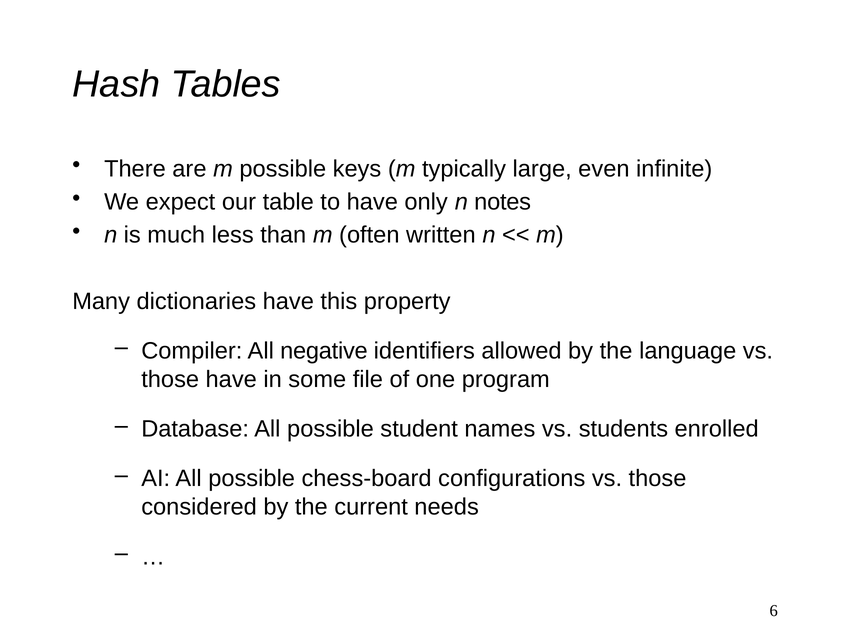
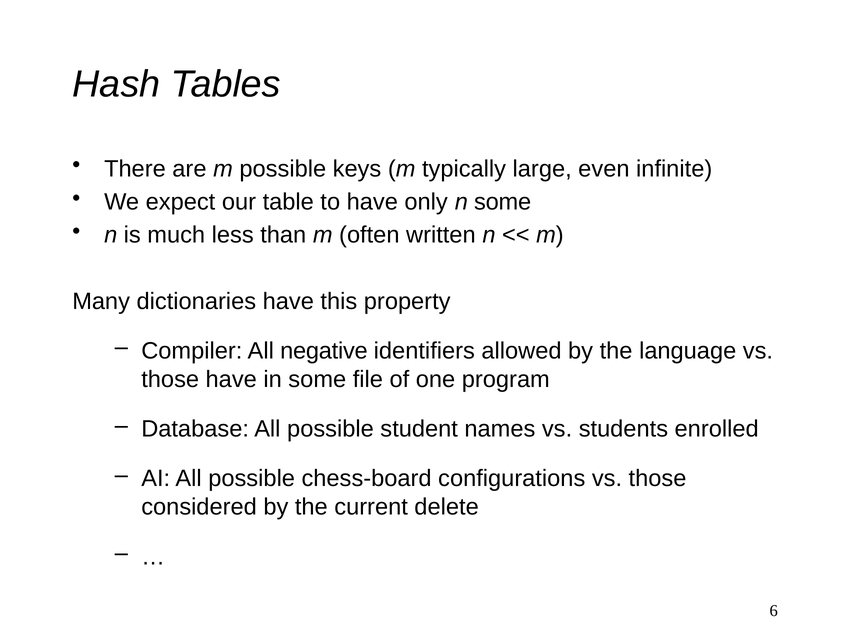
n notes: notes -> some (503, 202)
needs: needs -> delete (447, 507)
